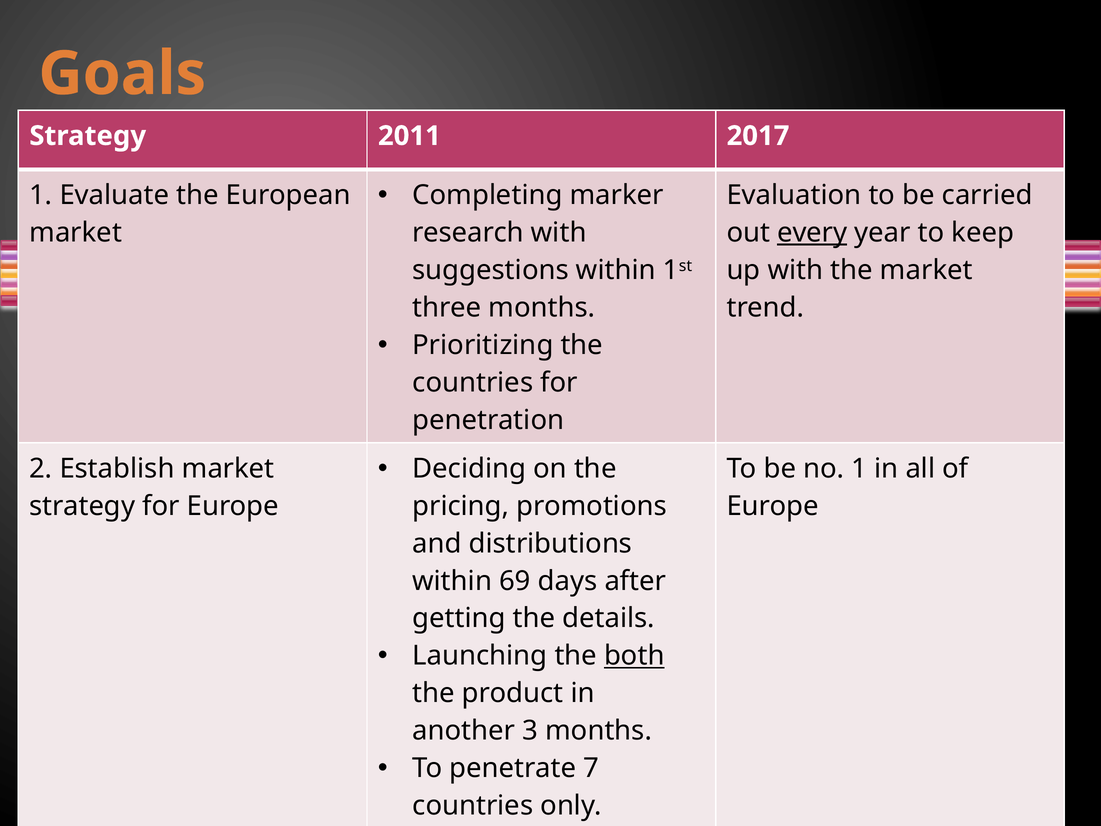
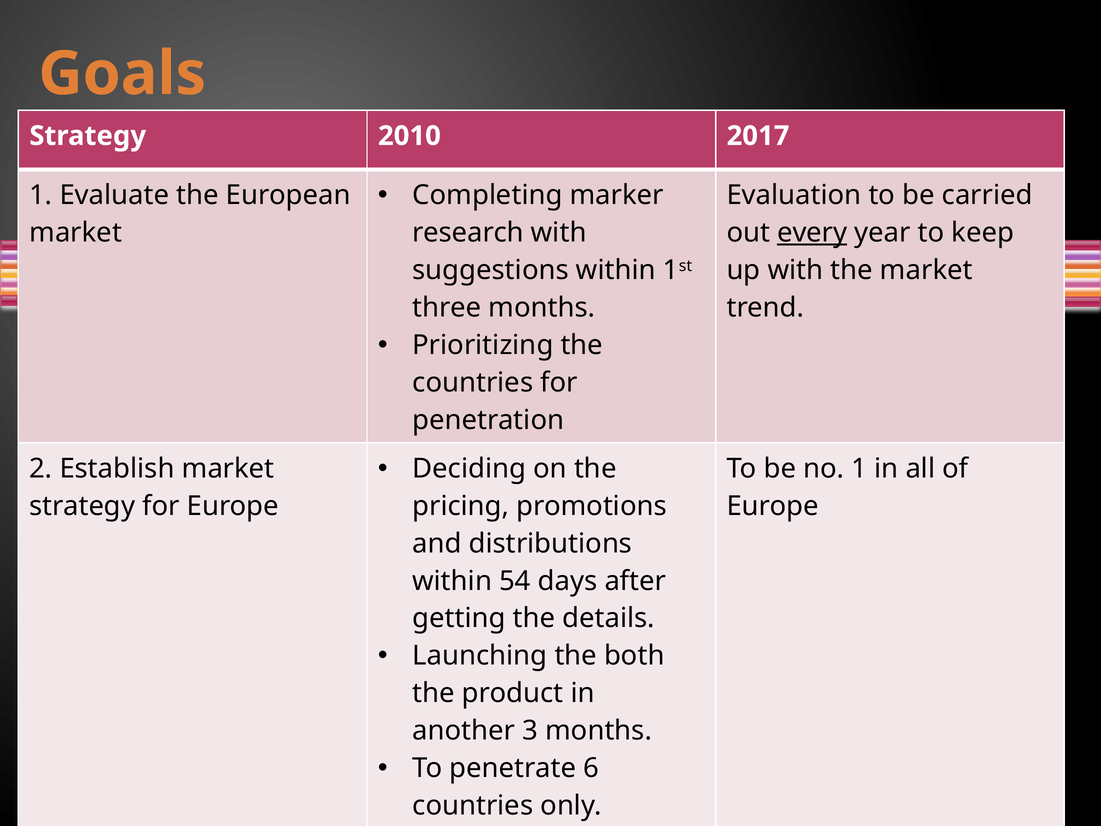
2011: 2011 -> 2010 (409, 136)
69: 69 -> 54 (515, 581)
both underline: present -> none (634, 656)
7: 7 -> 6 (591, 768)
